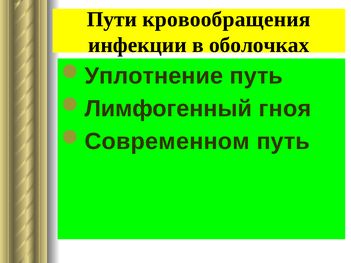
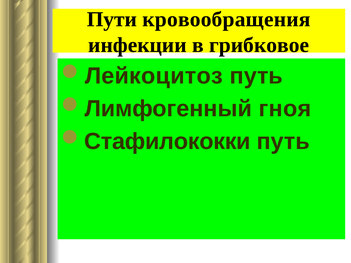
оболочках: оболочках -> грибковое (259, 45)
Уплотнение: Уплотнение -> Лейкоцитоз (154, 76)
Современном: Современном -> Стафилококки (167, 141)
